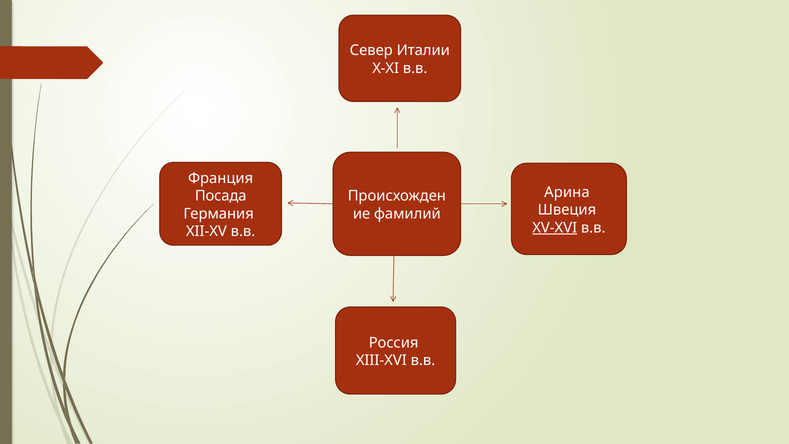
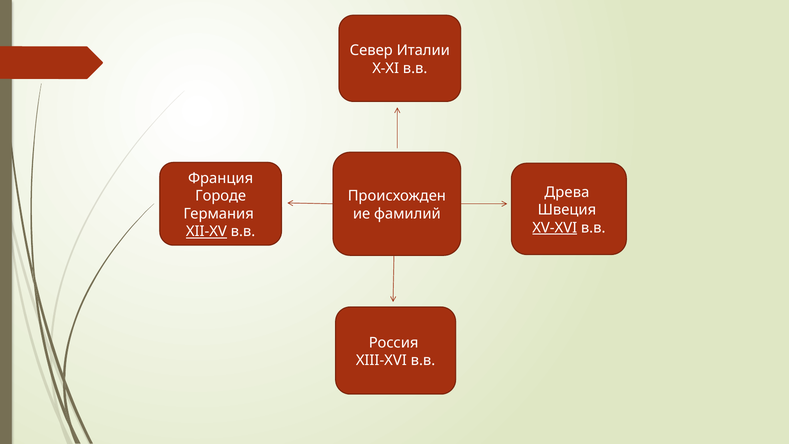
Арина: Арина -> Древа (567, 192)
Посада: Посада -> Городе (221, 196)
XII-XV underline: none -> present (206, 231)
